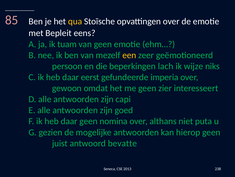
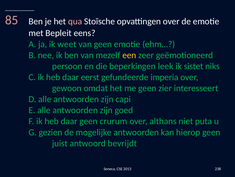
qua colour: yellow -> pink (75, 21)
tuam: tuam -> weet (67, 44)
lach: lach -> leek (166, 66)
wijze: wijze -> sistet (194, 66)
nomina: nomina -> crurum (113, 121)
bevatte: bevatte -> bevrijdt (122, 143)
